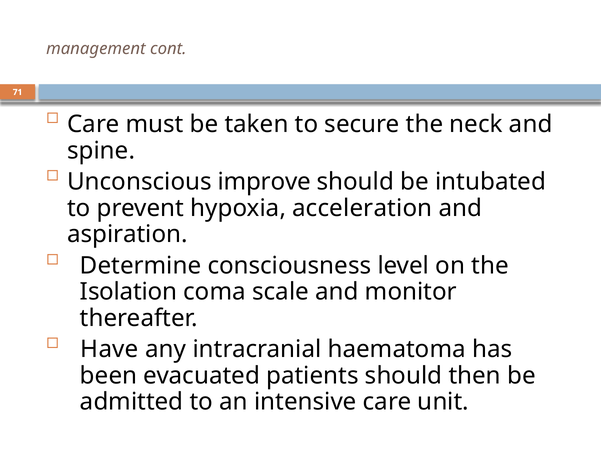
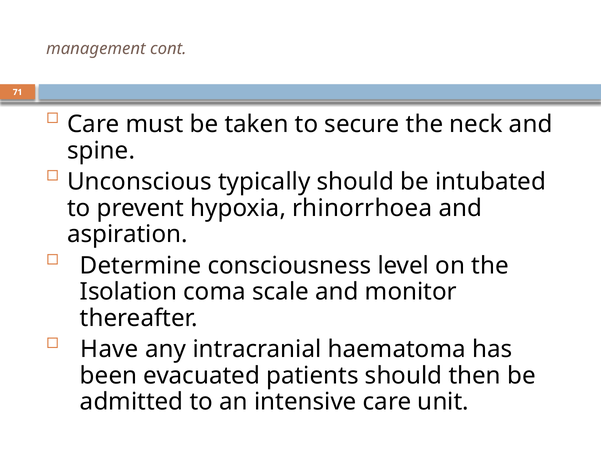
improve: improve -> typically (264, 182)
acceleration: acceleration -> rhinorrhoea (362, 208)
